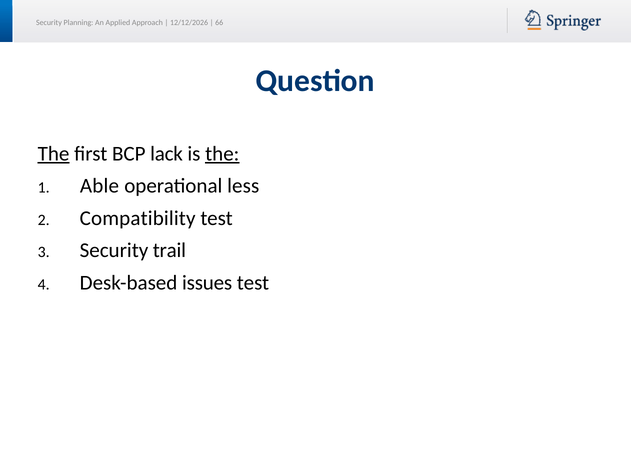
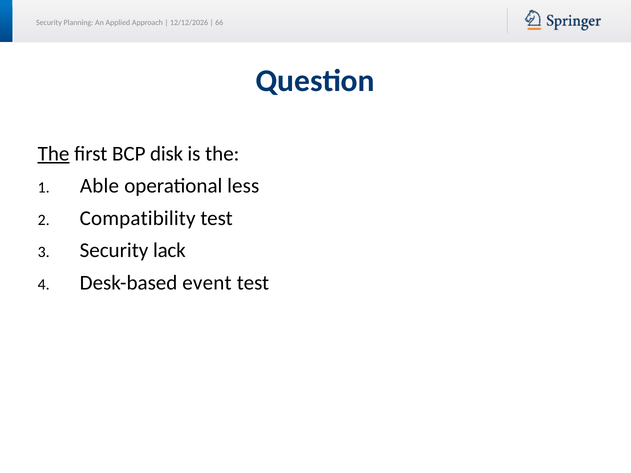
lack: lack -> disk (167, 154)
the underline: present -> none (222, 154)
trail: trail -> lack (169, 251)
issues: issues -> event (207, 283)
